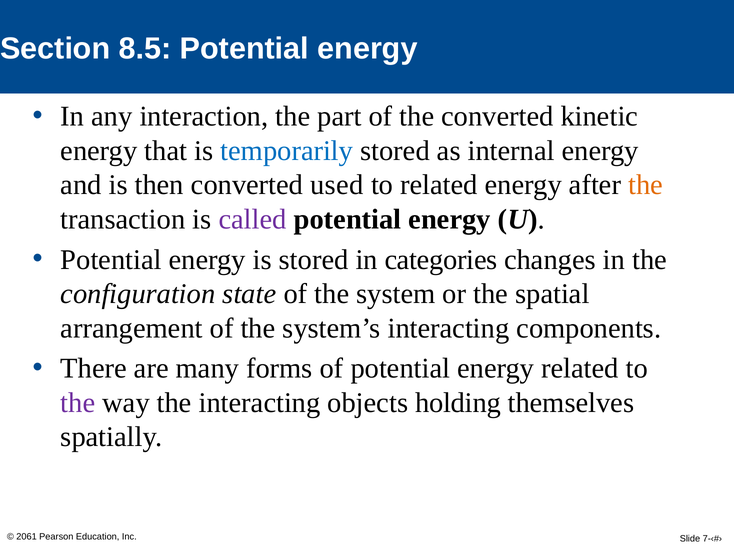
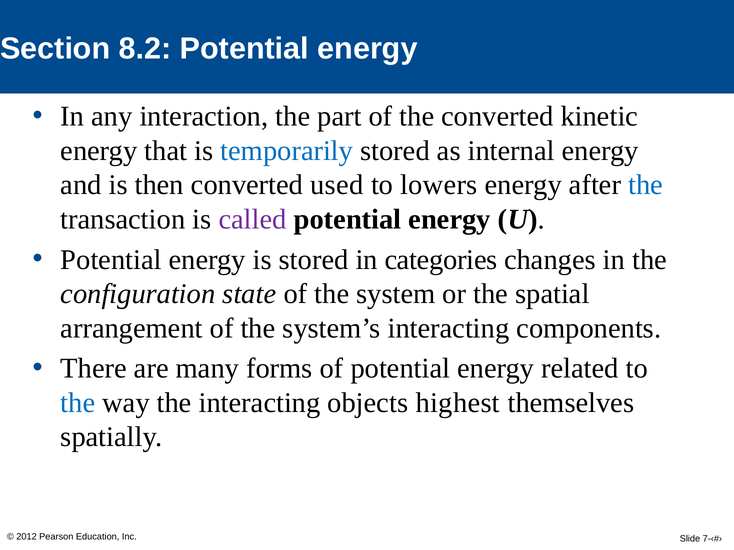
8.5: 8.5 -> 8.2 (145, 49)
to related: related -> lowers (439, 185)
the colour: orange -> blue (646, 185)
the colour: purple -> blue (78, 403)
holding: holding -> highest (458, 403)
2061: 2061 -> 2012 (27, 537)
